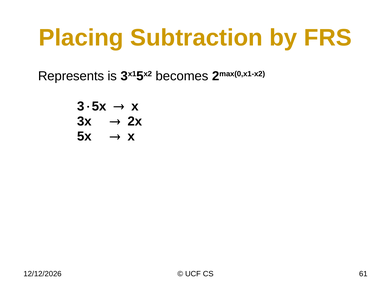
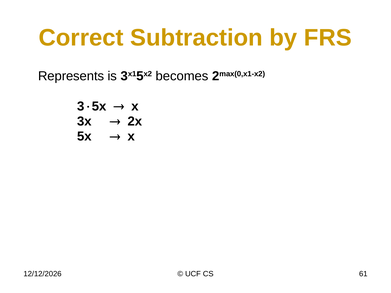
Placing: Placing -> Correct (81, 38)
